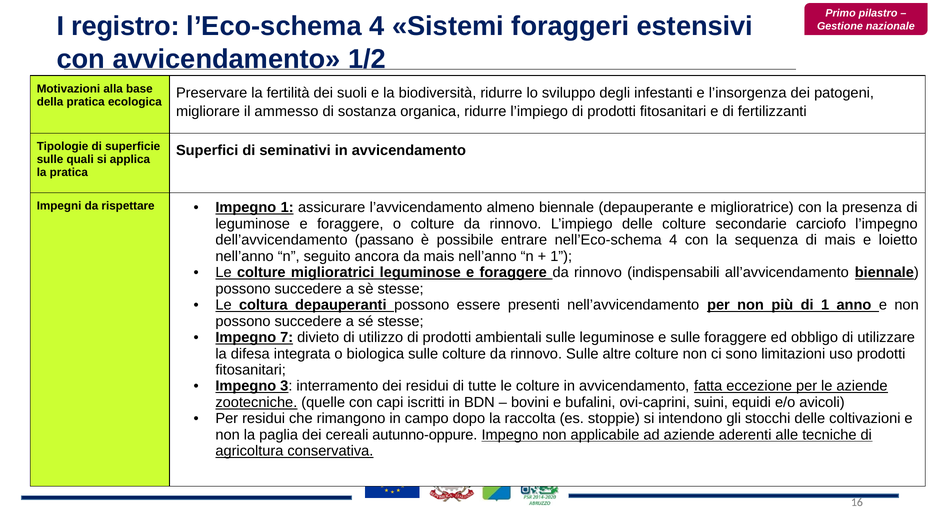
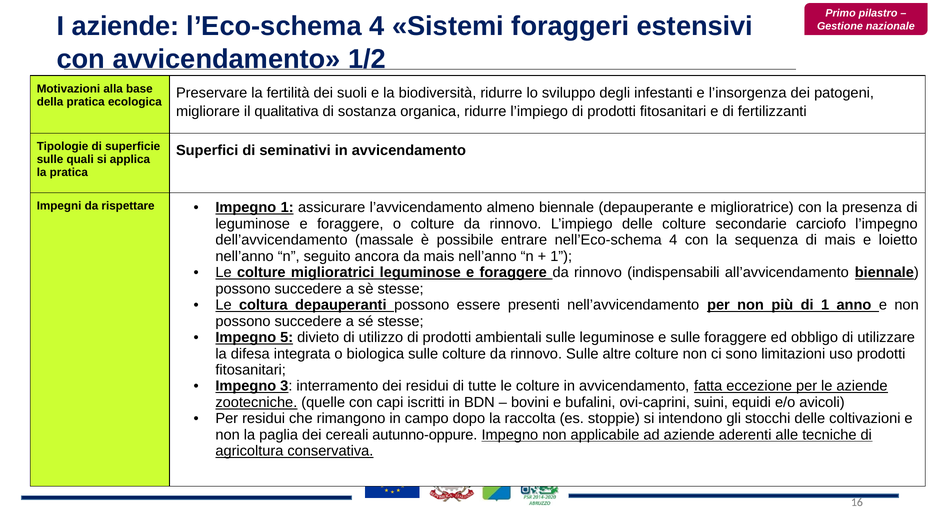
I registro: registro -> aziende (125, 26)
ammesso: ammesso -> qualitativa (287, 111)
passano: passano -> massale (384, 240)
7: 7 -> 5 (287, 337)
